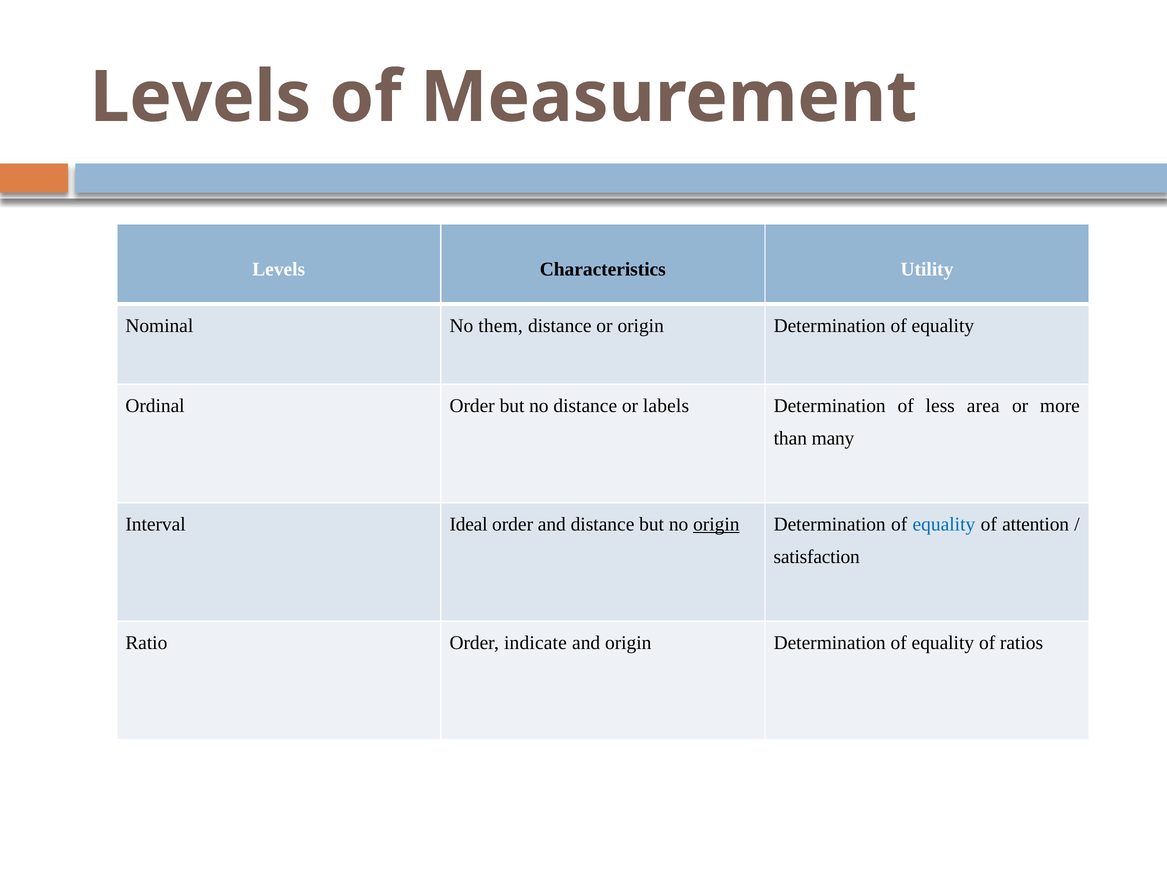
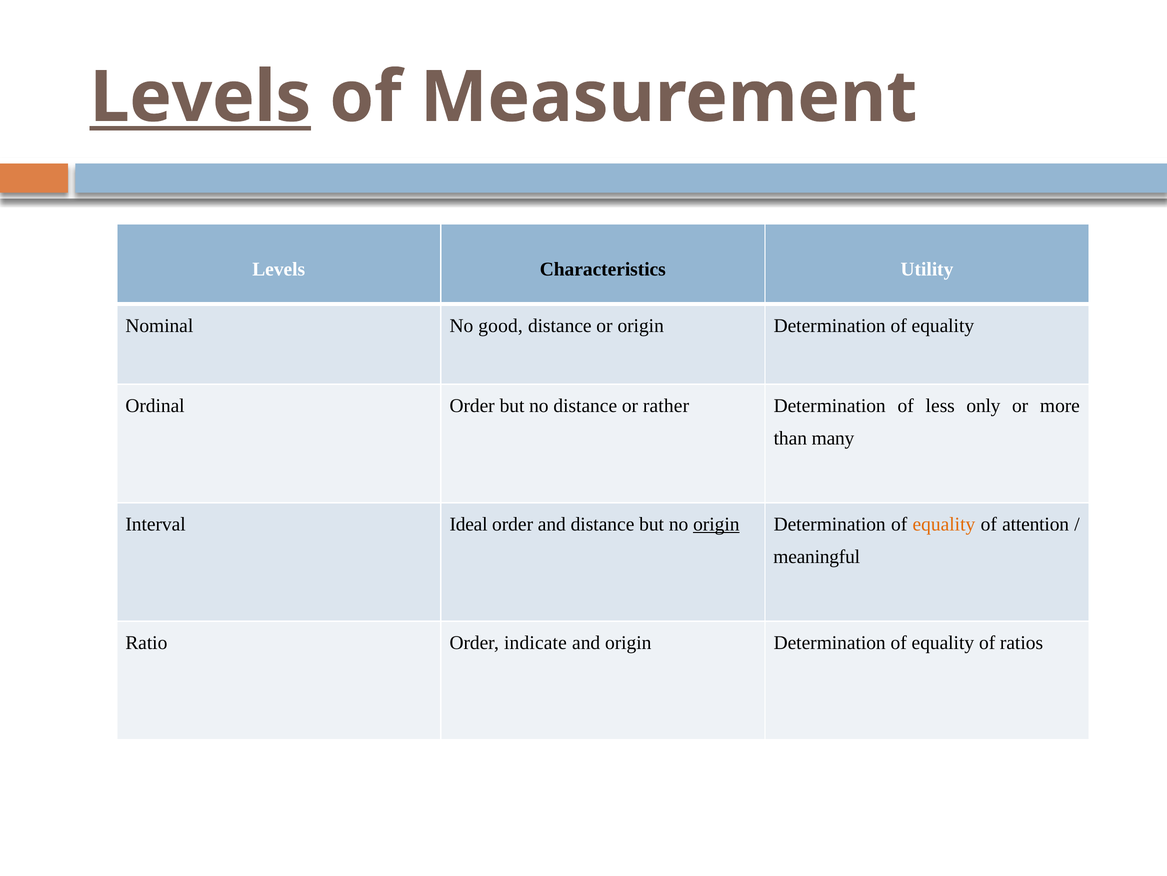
Levels underline: none -> present (200, 97)
them: them -> good (501, 325)
labels: labels -> rather (666, 405)
area: area -> only (983, 405)
equality colour: blue -> orange (944, 524)
satisfaction: satisfaction -> meaningful (817, 556)
